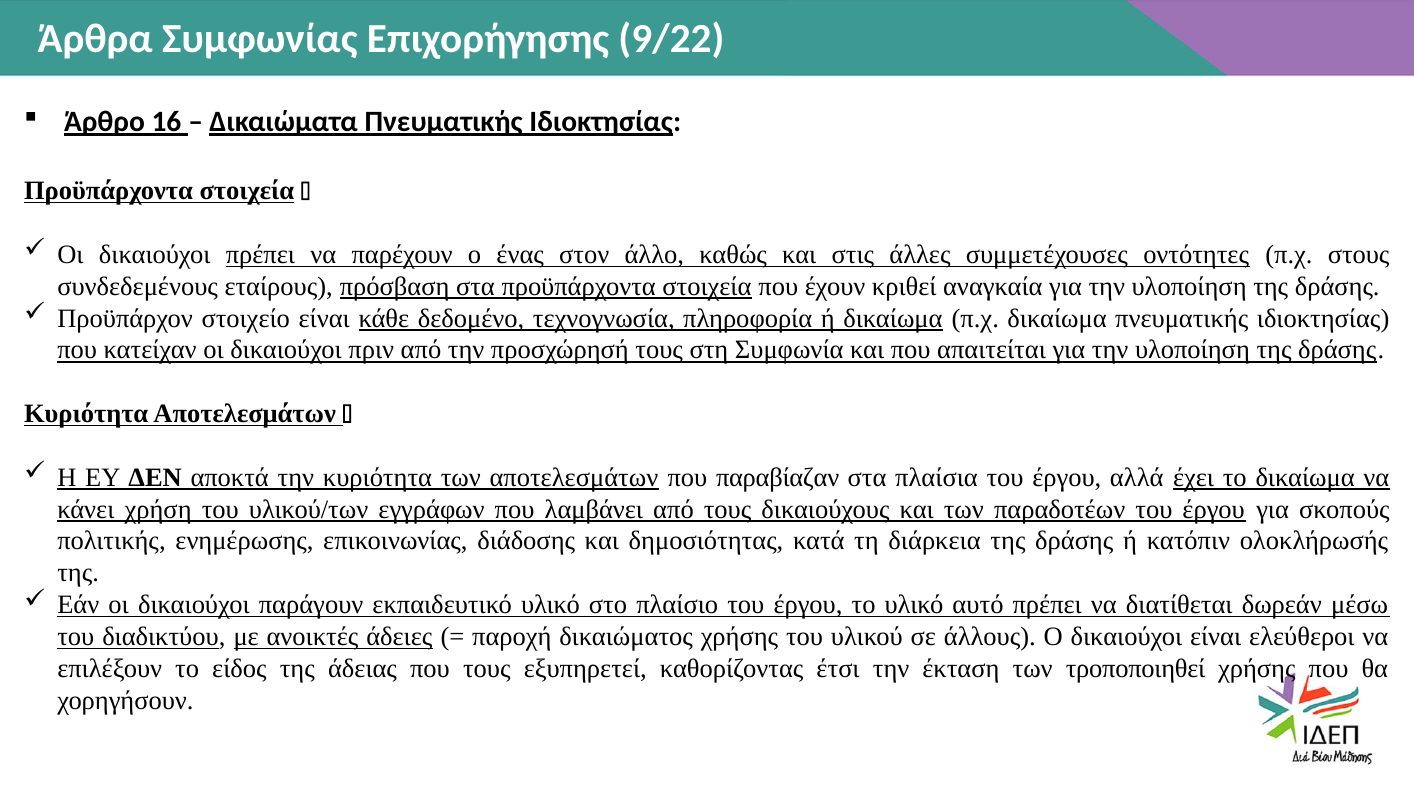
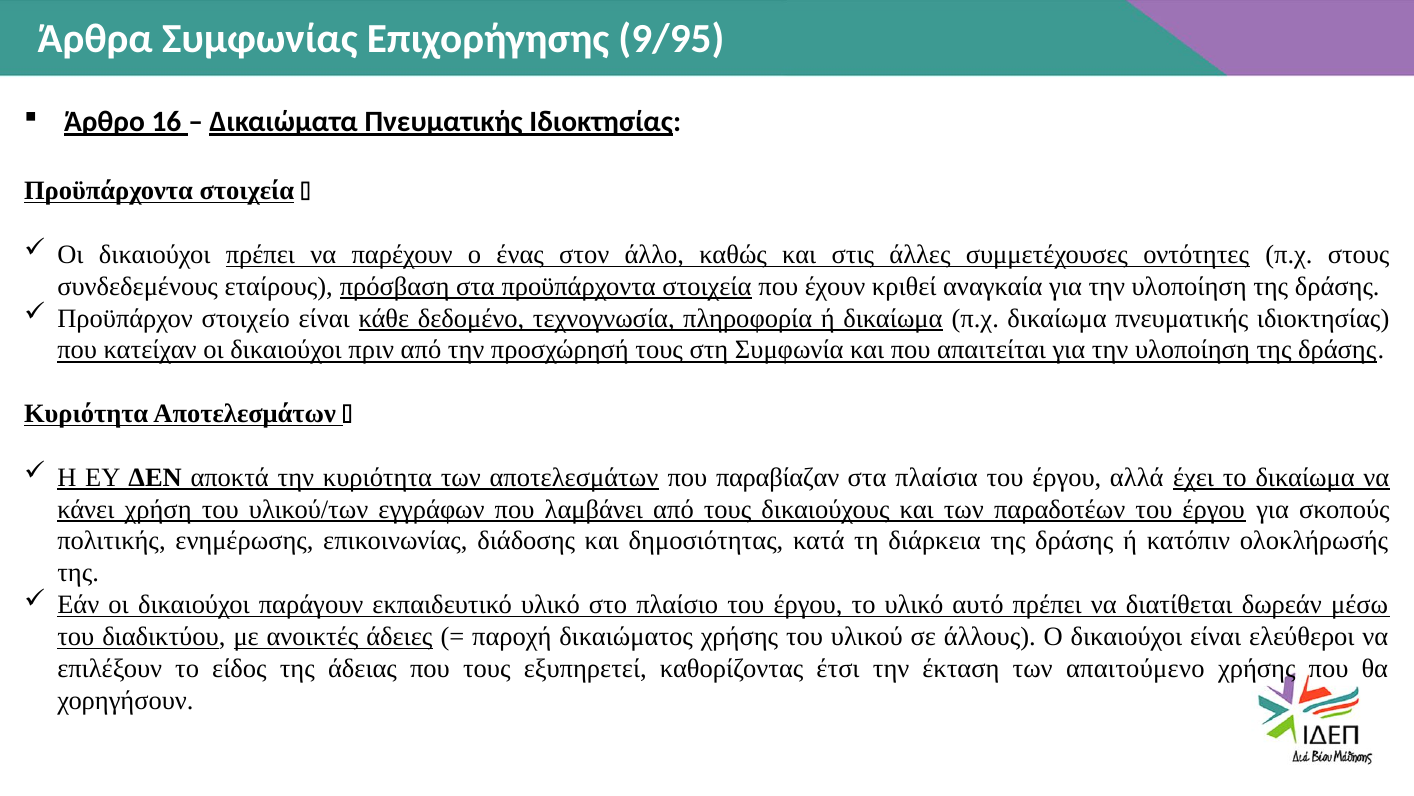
9/22: 9/22 -> 9/95 (671, 39)
τροποποιηθεί: τροποποιηθεί -> απαιτούμενο (1135, 668)
